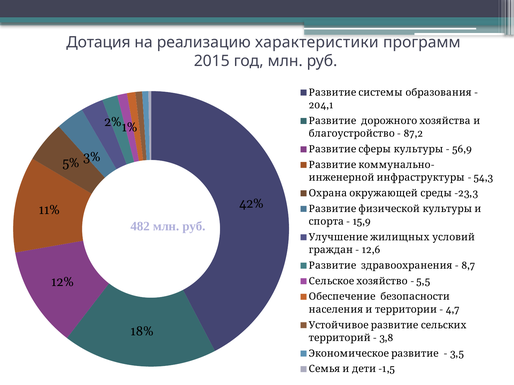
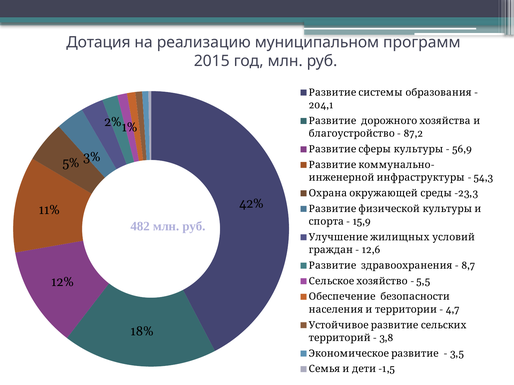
характеристики: характеристики -> муниципальном (317, 42)
